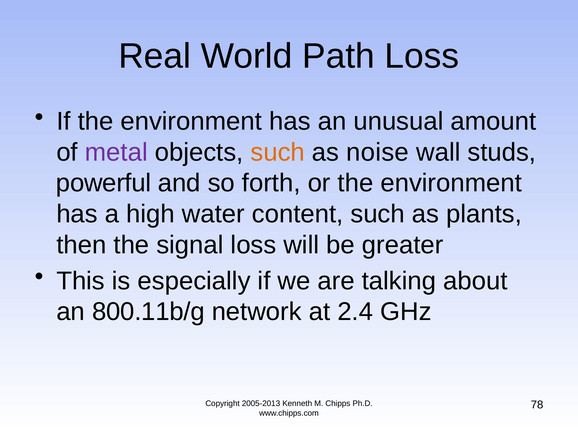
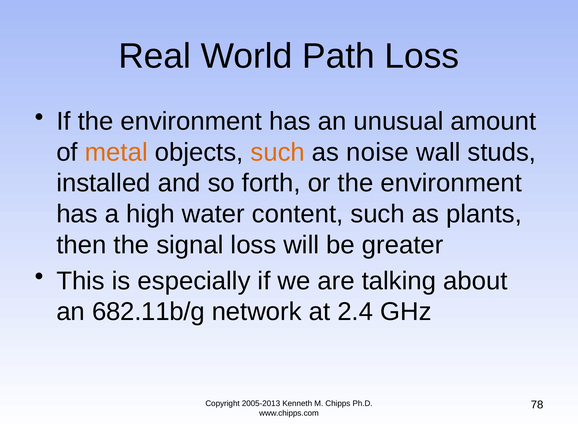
metal colour: purple -> orange (116, 152)
powerful: powerful -> installed (103, 183)
800.11b/g: 800.11b/g -> 682.11b/g (148, 311)
